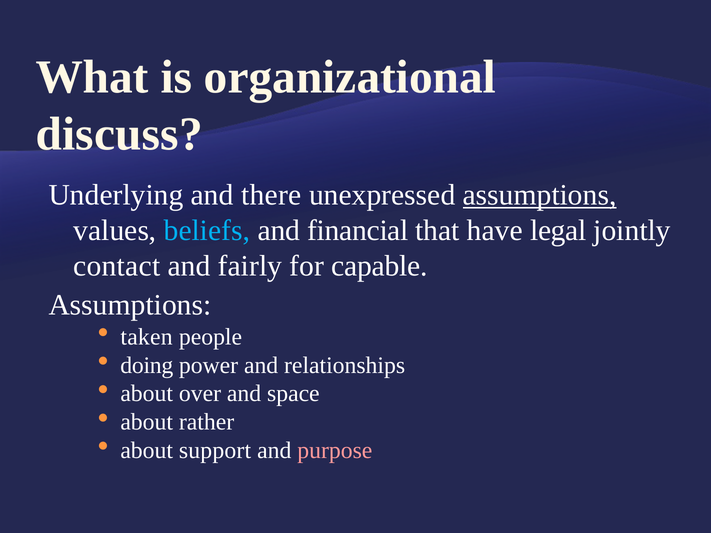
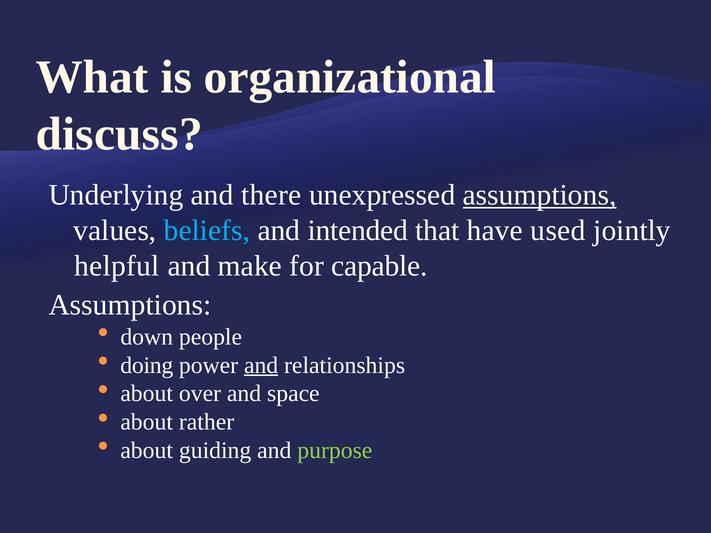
financial: financial -> intended (358, 231)
legal: legal -> used (558, 231)
contact: contact -> helpful (117, 266)
fairly: fairly -> make (250, 266)
taken: taken -> down (147, 337)
and underline: none -> present (261, 365)
support: support -> guiding (215, 451)
purpose colour: pink -> light green (335, 451)
